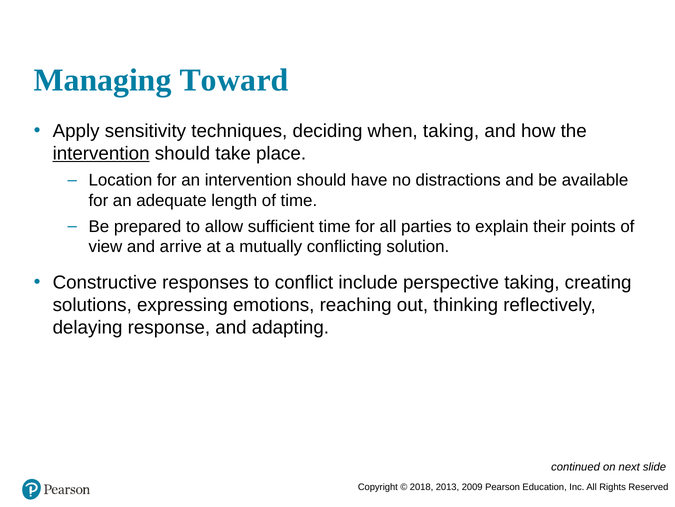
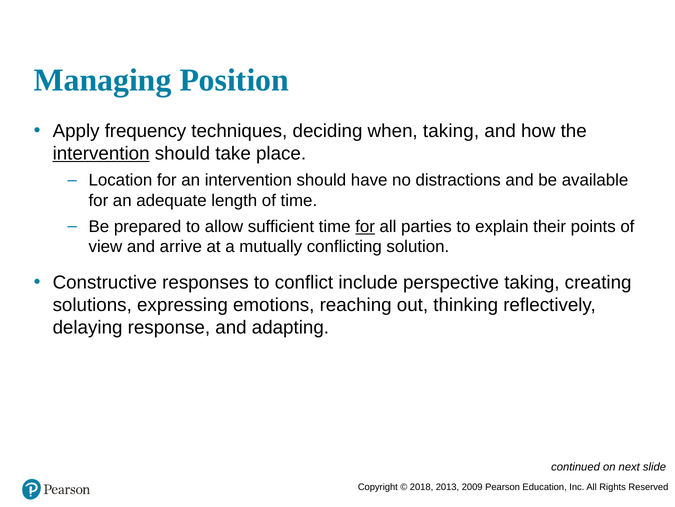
Toward: Toward -> Position (234, 80)
sensitivity: sensitivity -> frequency (146, 131)
for underline: none -> present (365, 226)
